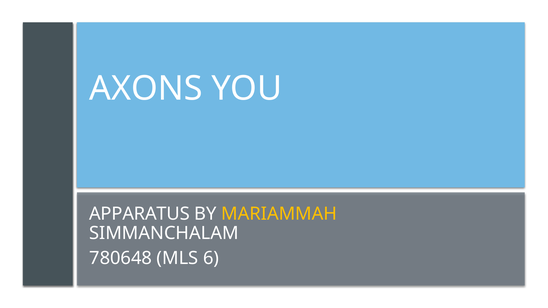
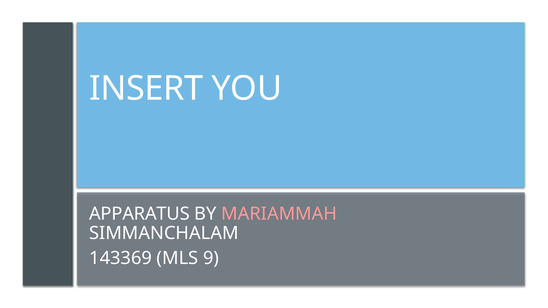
AXONS: AXONS -> INSERT (146, 89)
MARIAMMAH colour: yellow -> pink (279, 214)
780648: 780648 -> 143369 (121, 258)
6: 6 -> 9 (211, 258)
